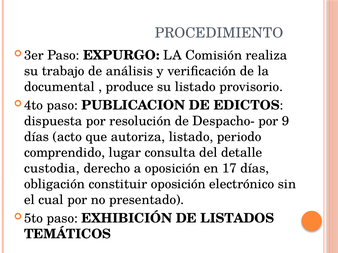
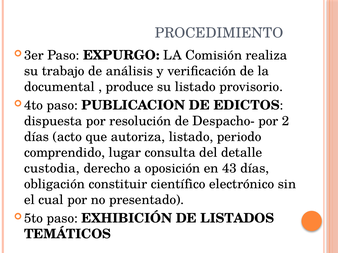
9: 9 -> 2 (286, 121)
17: 17 -> 43 (229, 169)
constituir oposición: oposición -> científico (178, 184)
